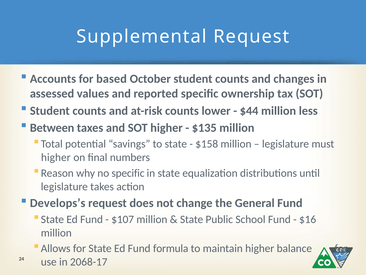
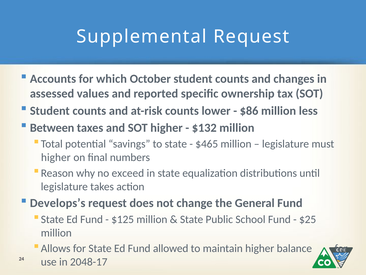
based: based -> which (112, 79)
$44: $44 -> $86 (249, 111)
$135: $135 -> $132 (204, 128)
$158: $158 -> $465 (207, 144)
no specific: specific -> exceed (128, 173)
$107: $107 -> $125 (123, 219)
$16: $16 -> $25 (308, 219)
formula: formula -> allowed (171, 248)
2068-17: 2068-17 -> 2048-17 (89, 261)
